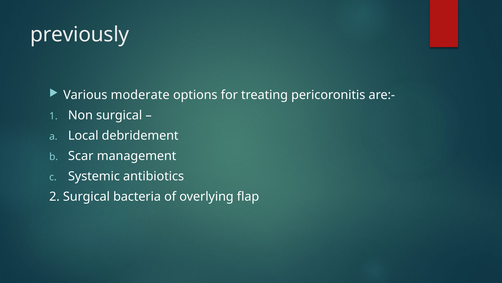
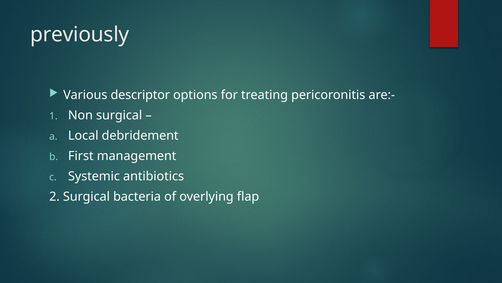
moderate: moderate -> descriptor (140, 95)
Scar: Scar -> First (81, 156)
